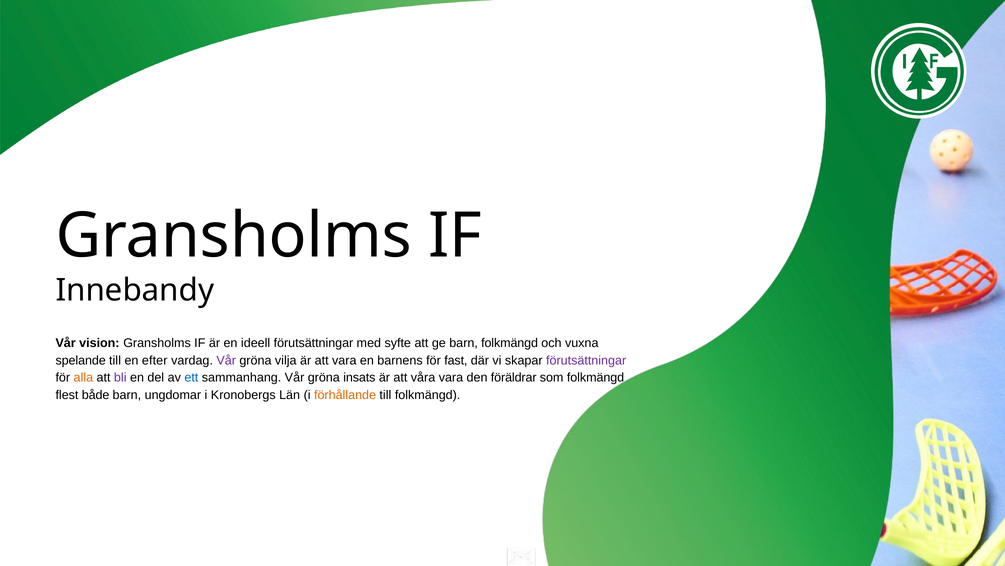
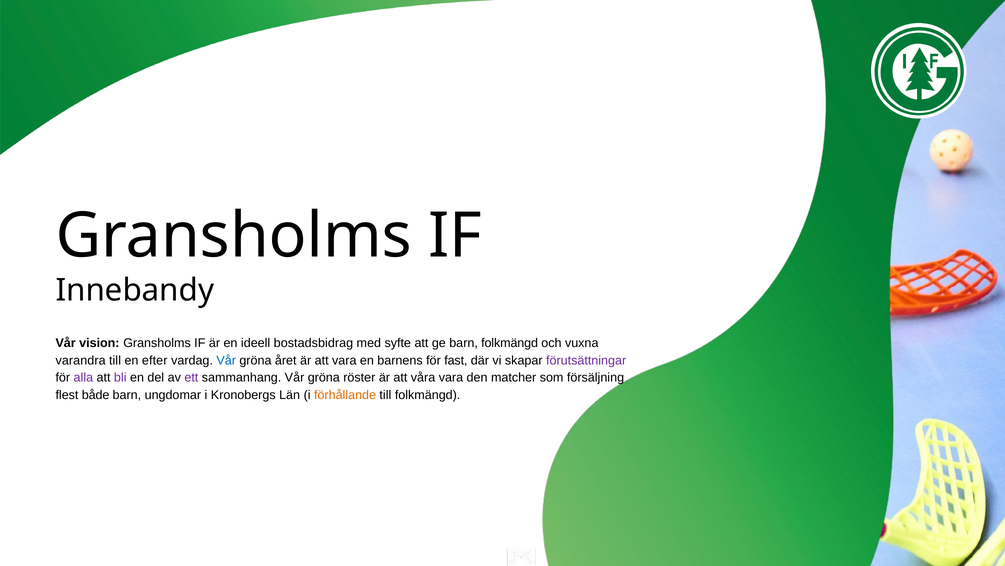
ideell förutsättningar: förutsättningar -> bostadsbidrag (313, 343)
spelande: spelande -> varandra (81, 360)
Vår colour: purple -> blue (226, 360)
vilja: vilja -> året (286, 360)
alla colour: orange -> purple (83, 377)
ett colour: blue -> purple (191, 377)
insats: insats -> röster (359, 377)
föräldrar: föräldrar -> matcher (514, 377)
som folkmängd: folkmängd -> försäljning (596, 377)
